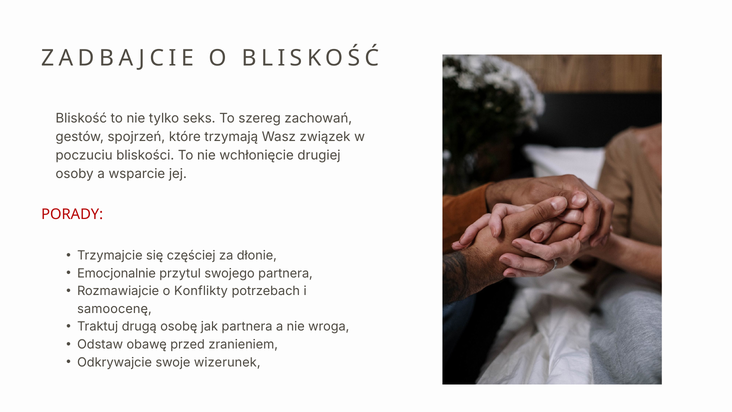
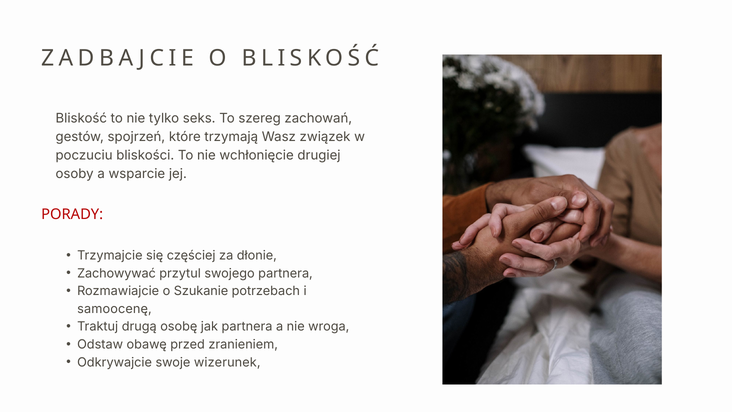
Emocjonalnie: Emocjonalnie -> Zachowywać (117, 273)
Konflikty: Konflikty -> Szukanie (201, 291)
